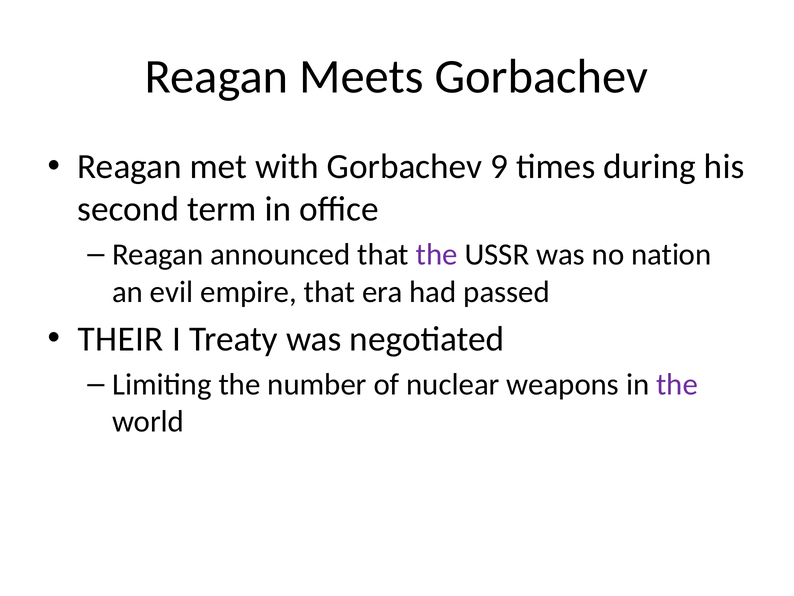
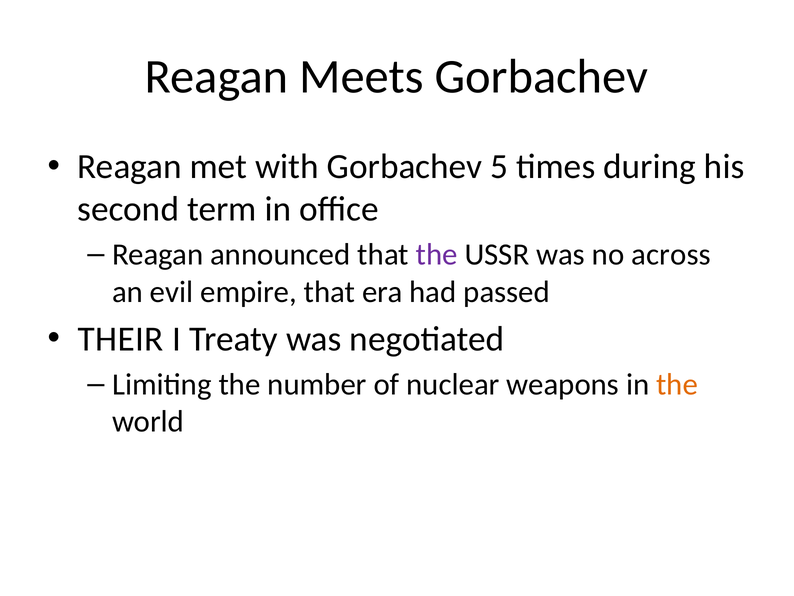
9: 9 -> 5 (499, 167)
nation: nation -> across (671, 255)
the colour: purple -> orange (677, 384)
